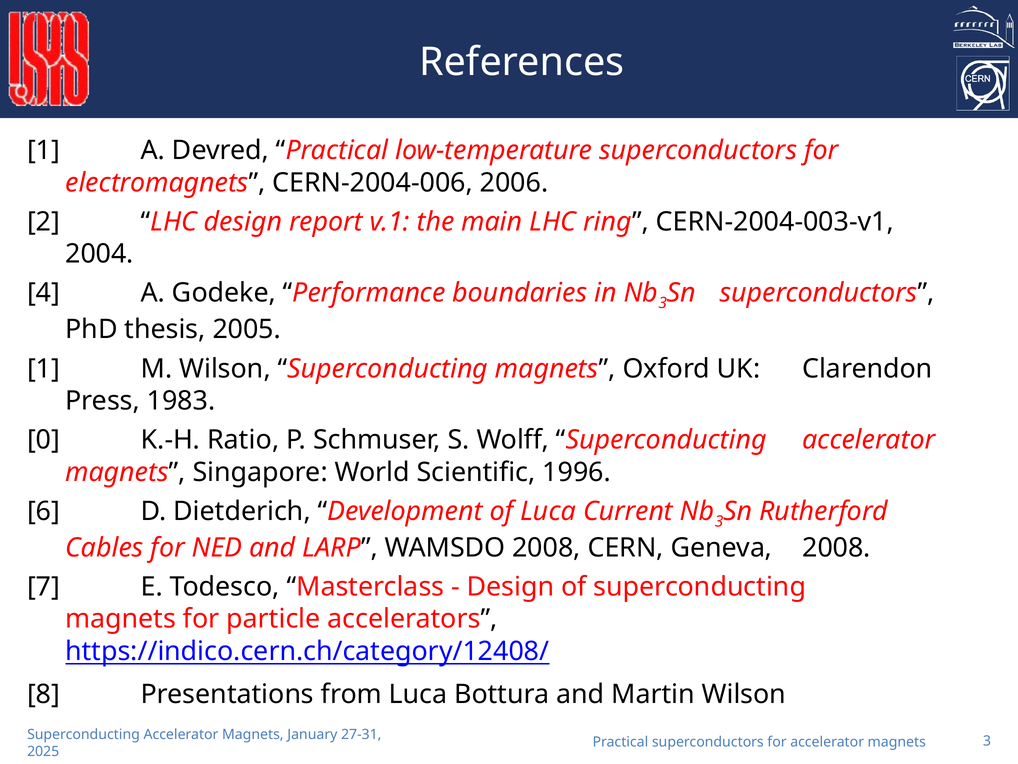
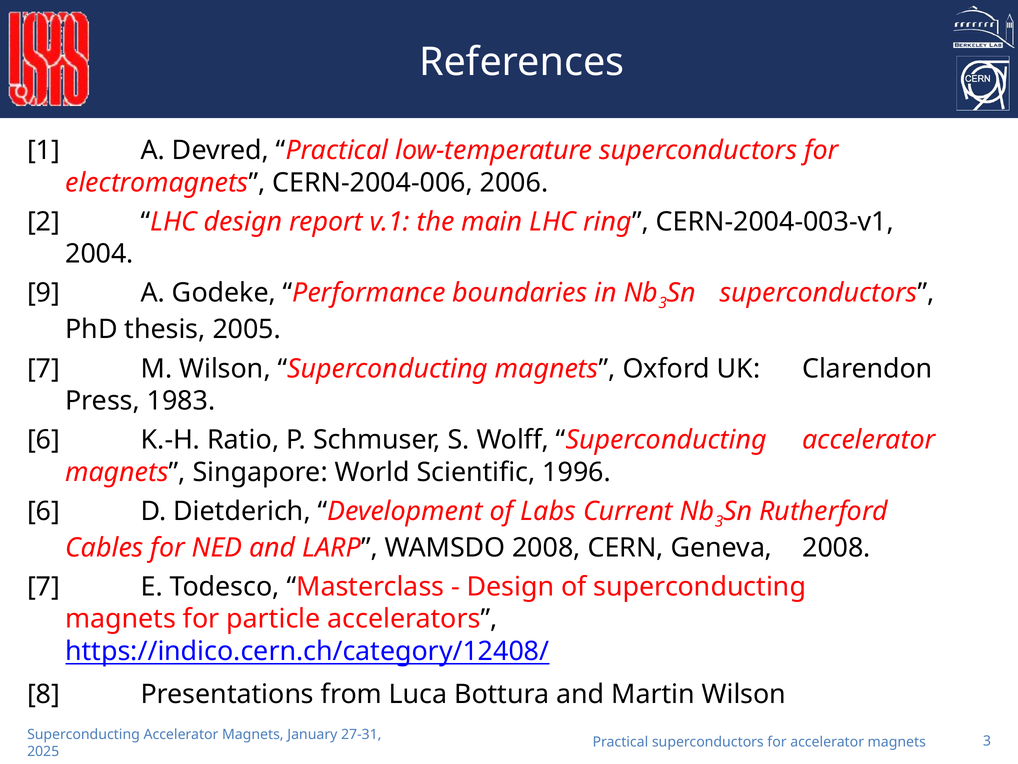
4: 4 -> 9 (44, 293)
1: 1 -> 7 (44, 368)
0: 0 -> 6 (44, 440)
of Luca: Luca -> Labs (548, 511)
